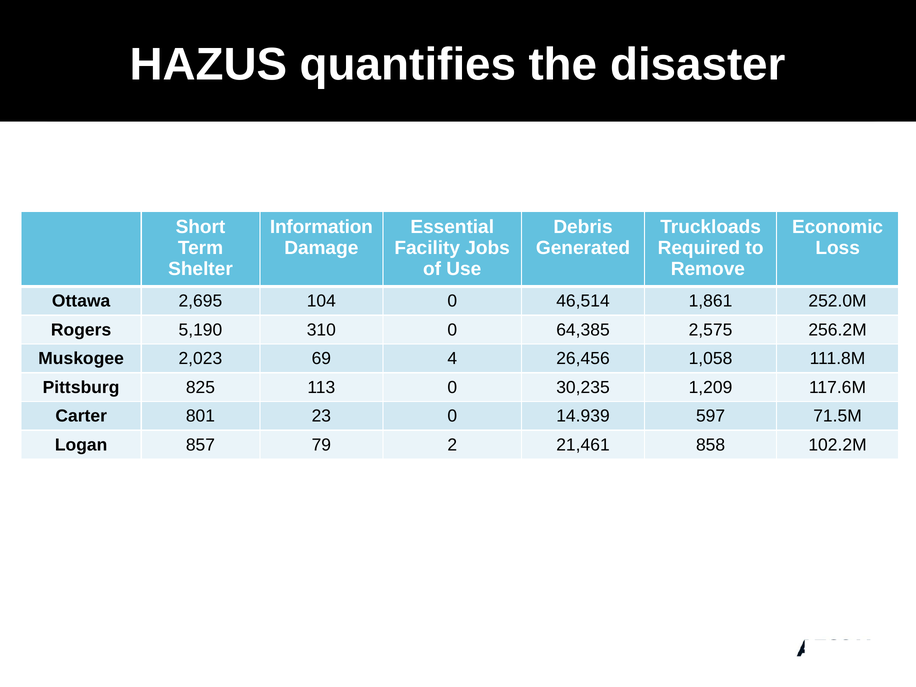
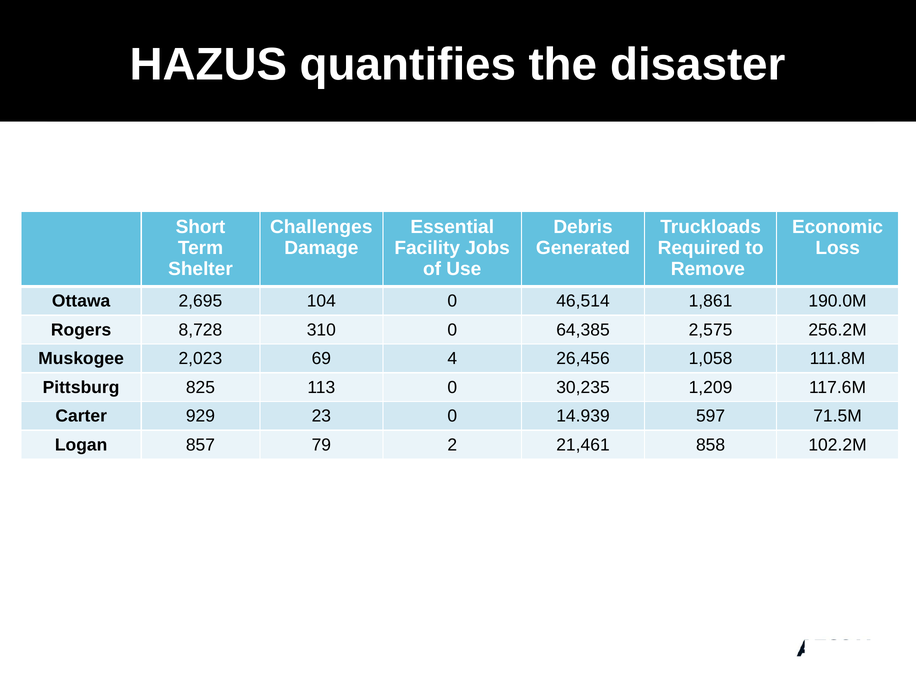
Information: Information -> Challenges (321, 227)
252.0M: 252.0M -> 190.0M (838, 301)
5,190: 5,190 -> 8,728 (200, 330)
801: 801 -> 929 (200, 416)
